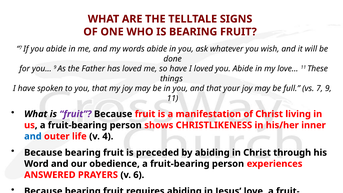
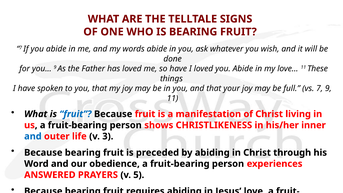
fruit colour: purple -> blue (75, 114)
4: 4 -> 3 (108, 136)
6: 6 -> 5 (139, 175)
